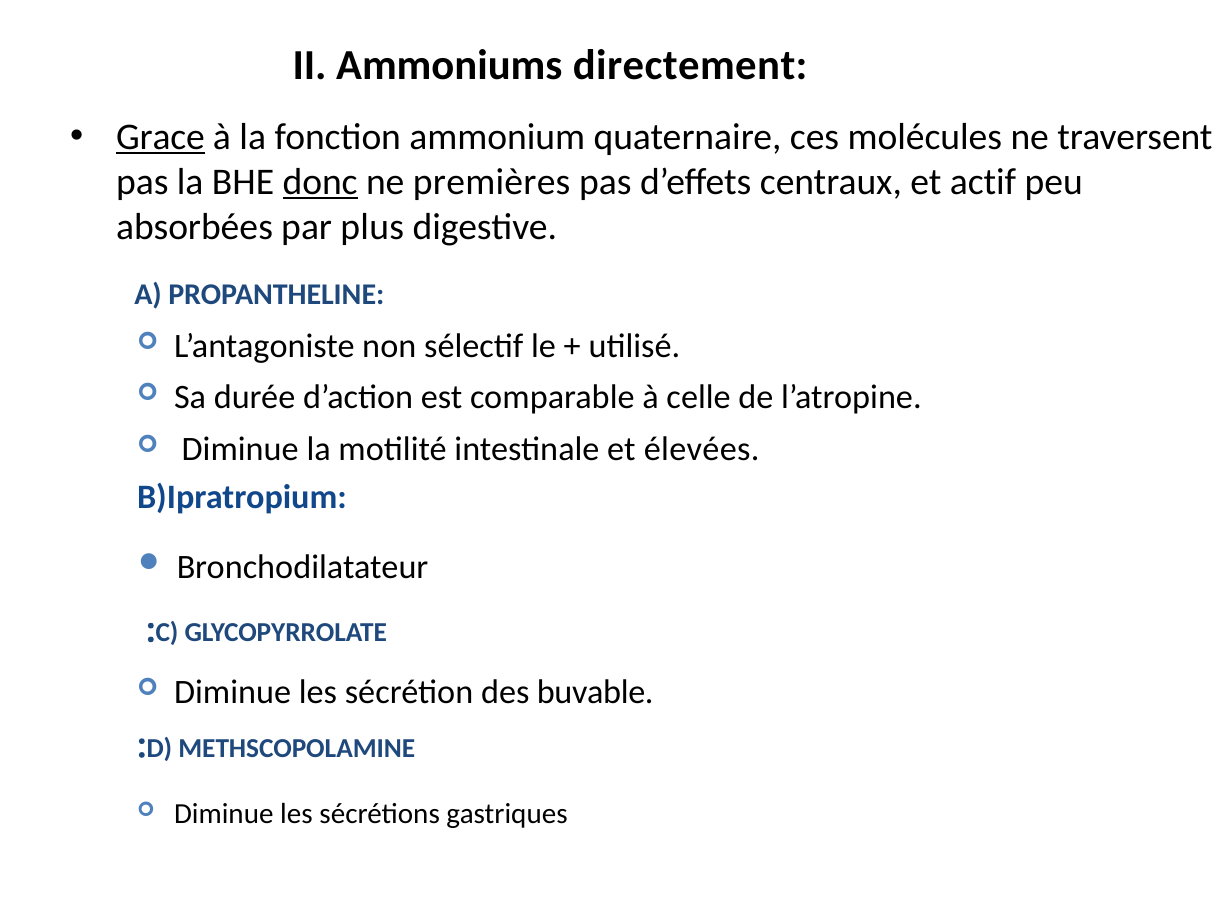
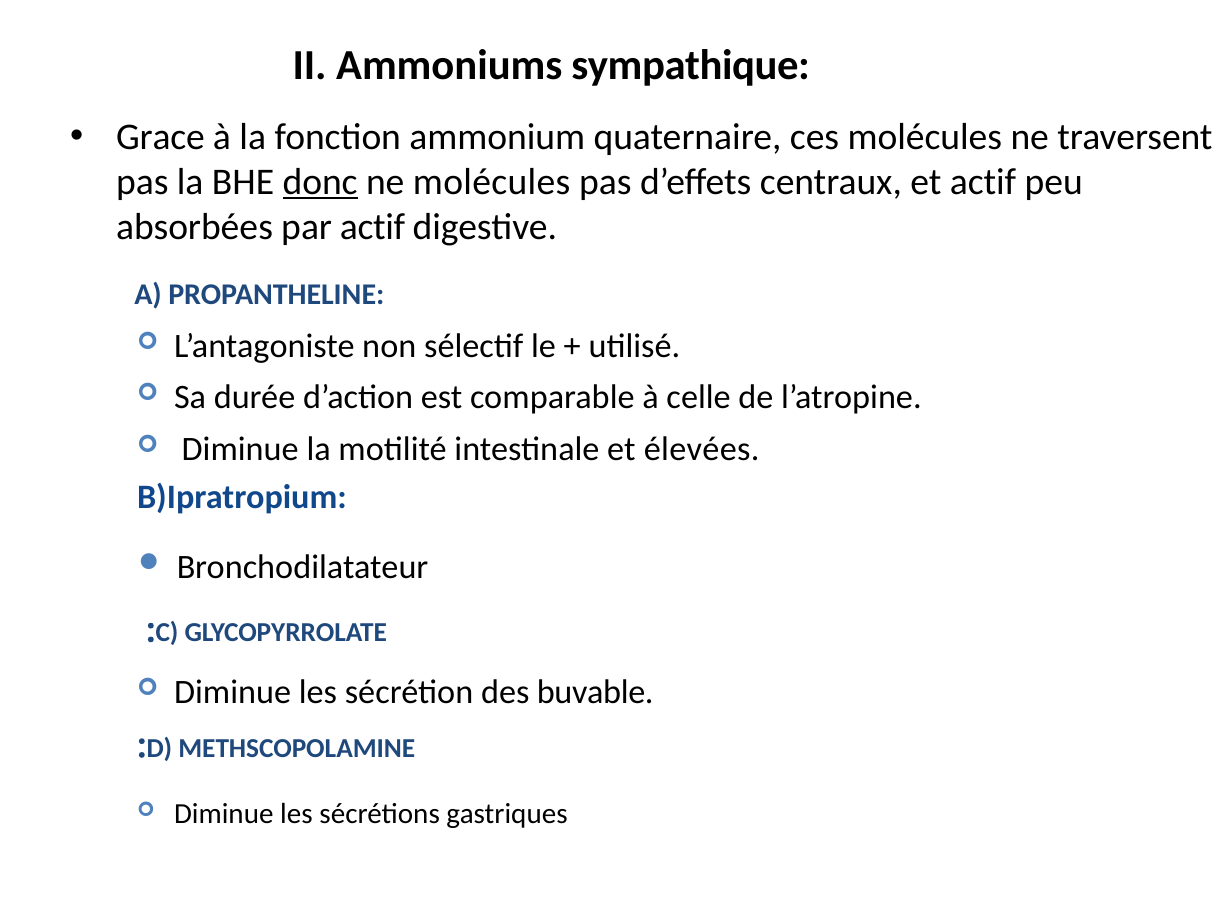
directement: directement -> sympathique (691, 65)
Grace underline: present -> none (161, 137)
ne premières: premières -> molécules (492, 182)
par plus: plus -> actif (373, 227)
